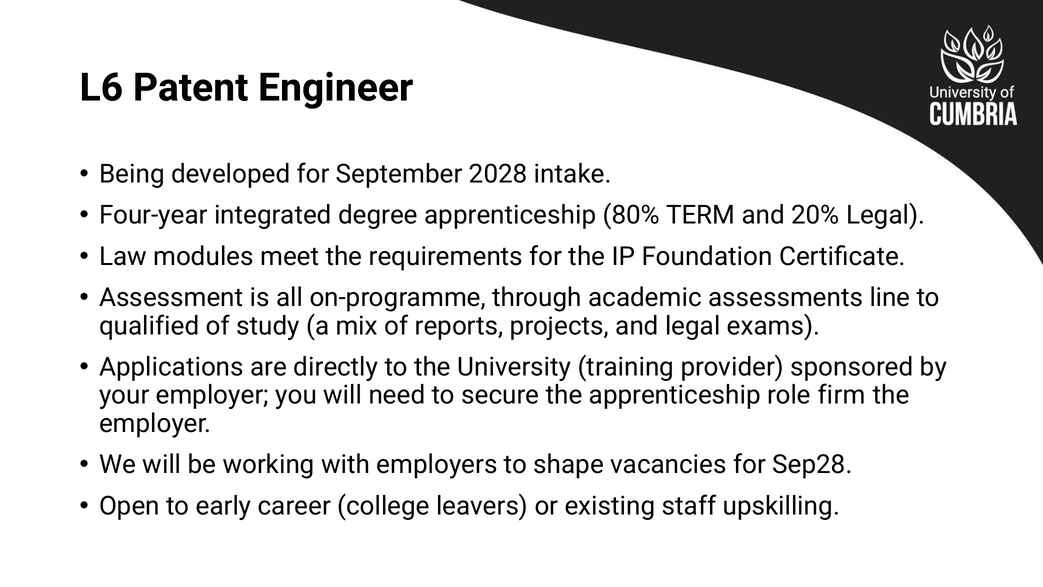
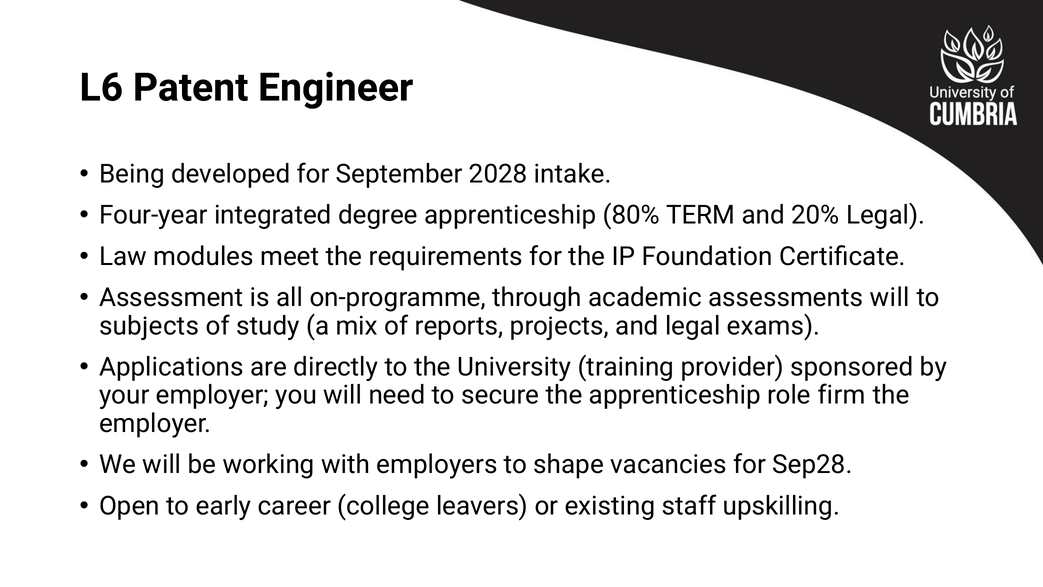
assessments line: line -> will (890, 298)
qualified: qualified -> subjects (149, 326)
